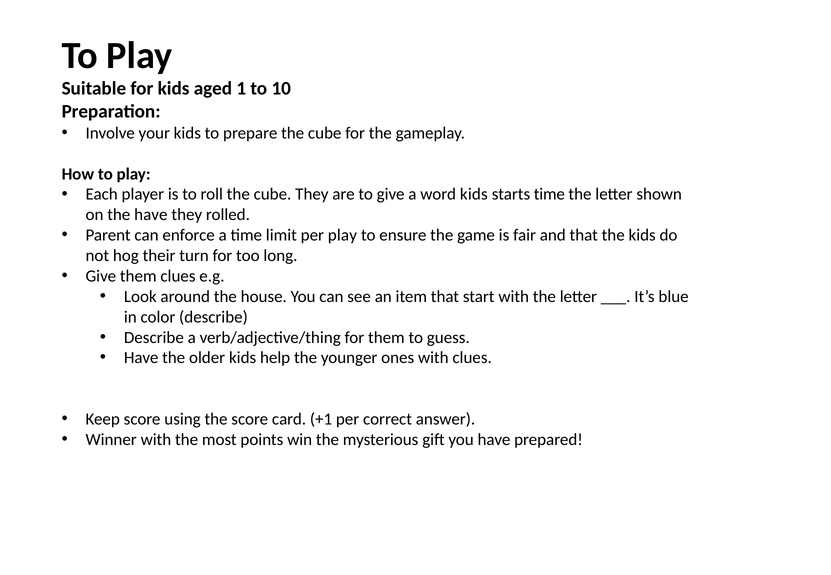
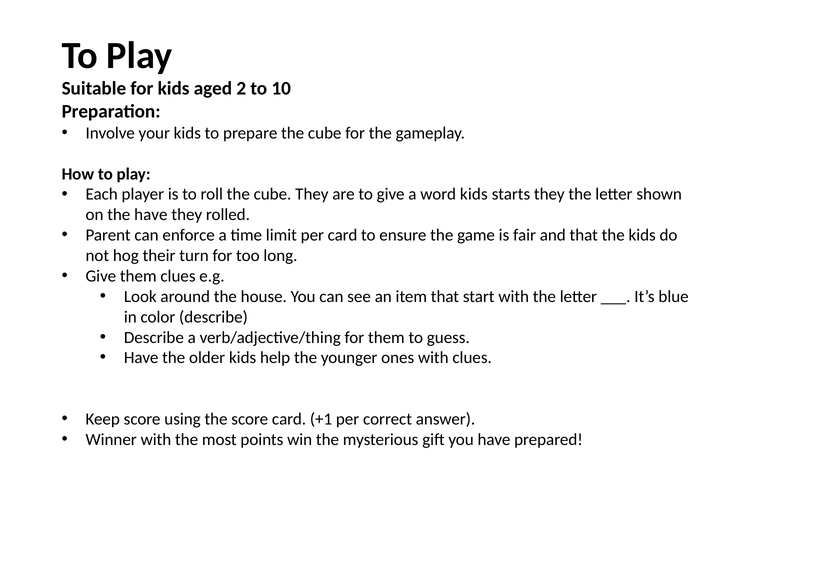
1: 1 -> 2 (241, 89)
starts time: time -> they (549, 194)
per play: play -> card (343, 235)
